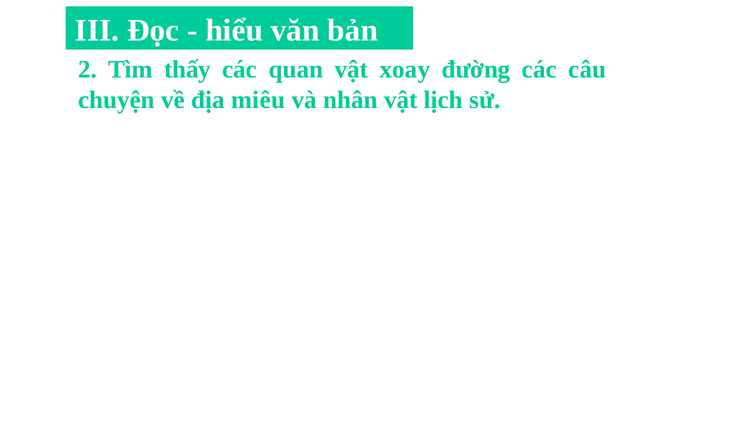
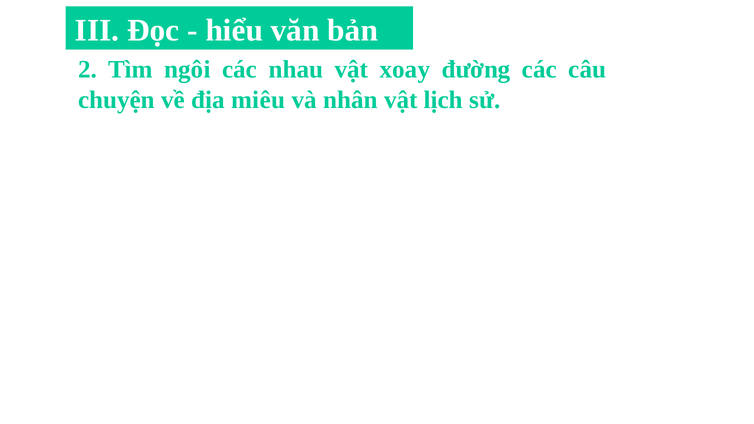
thấy: thấy -> ngôi (187, 70)
quan: quan -> nhau (296, 70)
